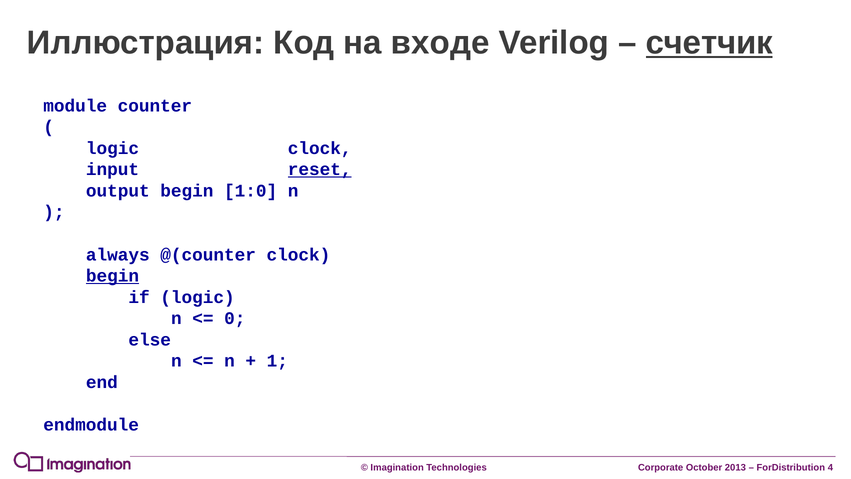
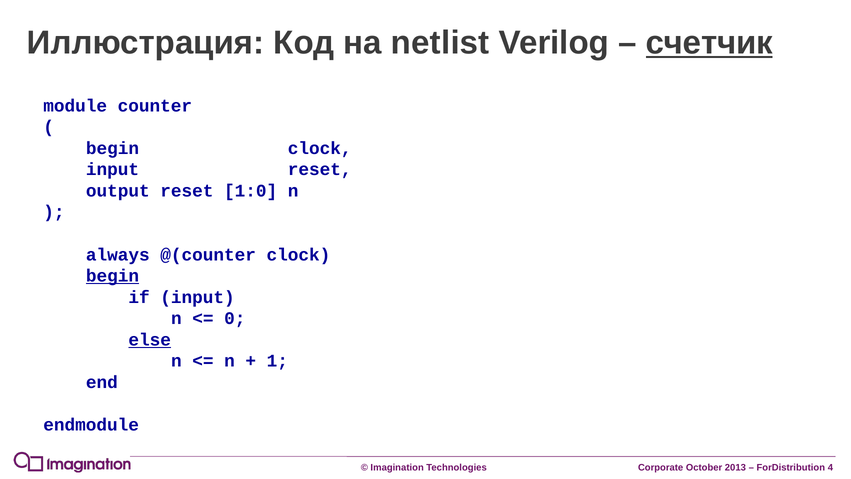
входе: входе -> netlist (440, 43)
logic: logic -> begin (112, 148)
reset underline: present -> none (320, 169)
output begin: begin -> reset (187, 191)
if logic: logic -> input (198, 297)
else underline: none -> present (150, 340)
